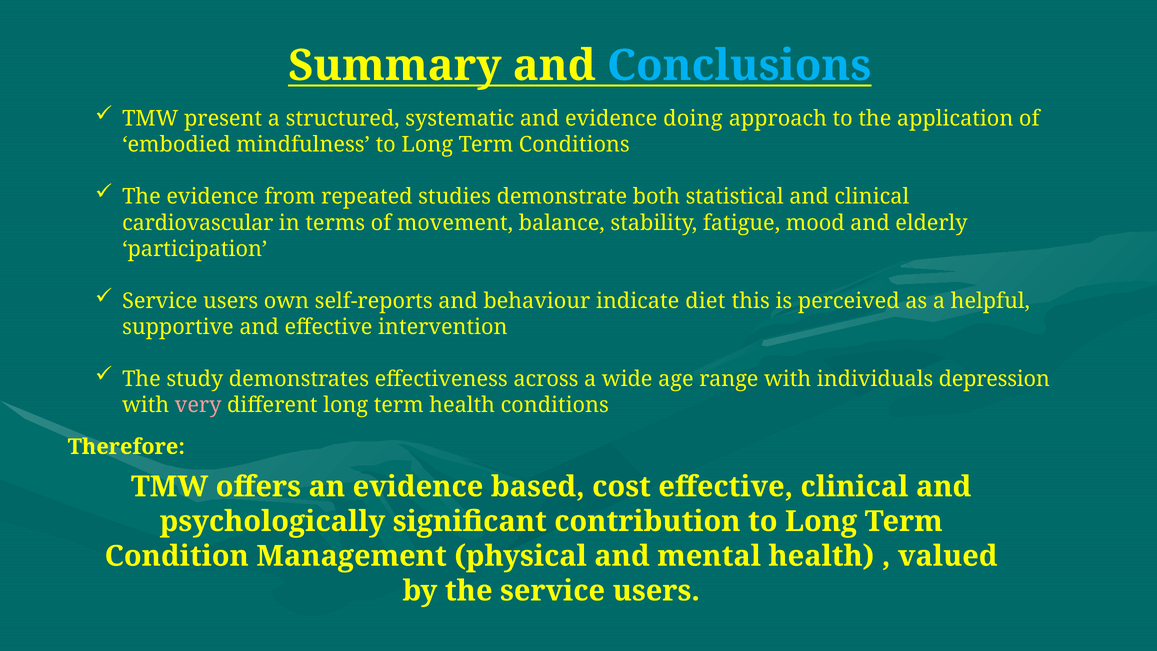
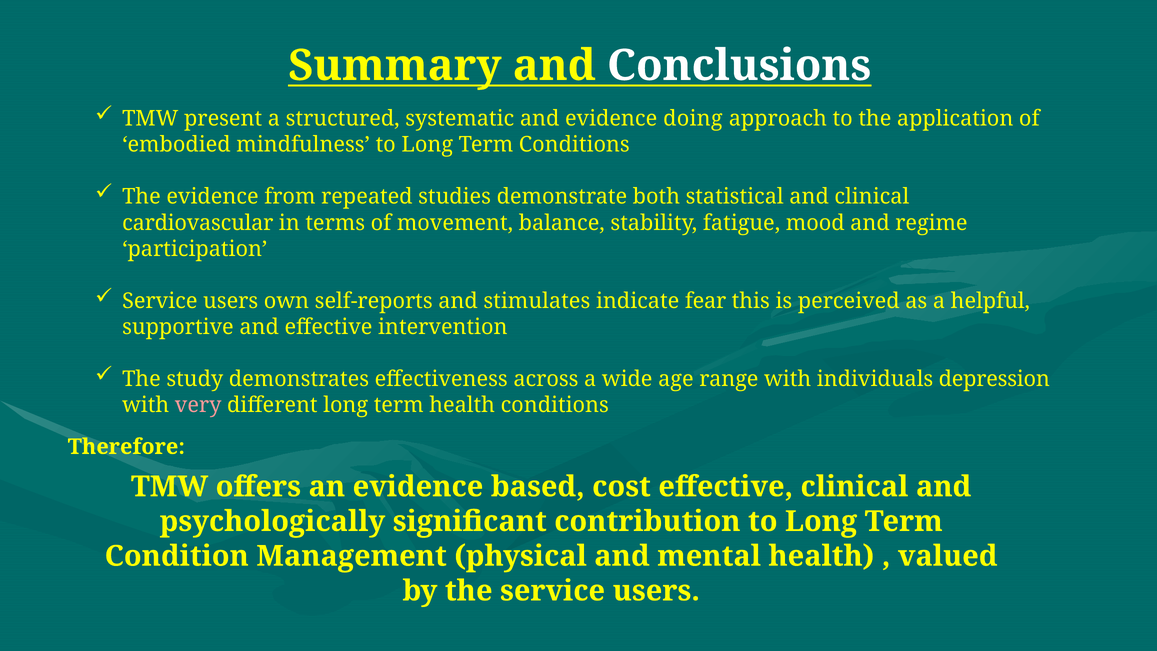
Conclusions colour: light blue -> white (739, 66)
elderly: elderly -> regime (931, 223)
behaviour: behaviour -> stimulates (537, 301)
diet: diet -> fear (706, 301)
